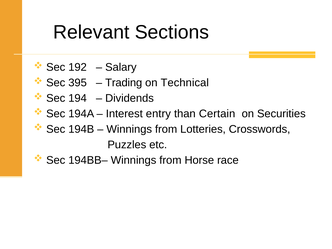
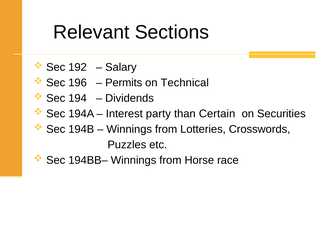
395: 395 -> 196 (78, 83)
Trading: Trading -> Permits (124, 83)
entry: entry -> party (158, 114)
